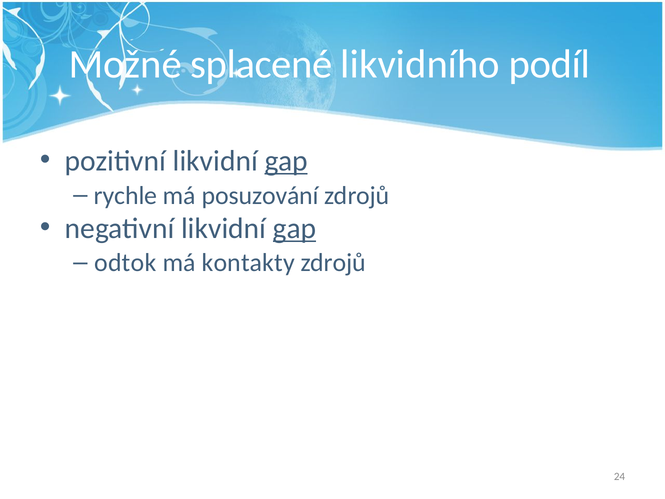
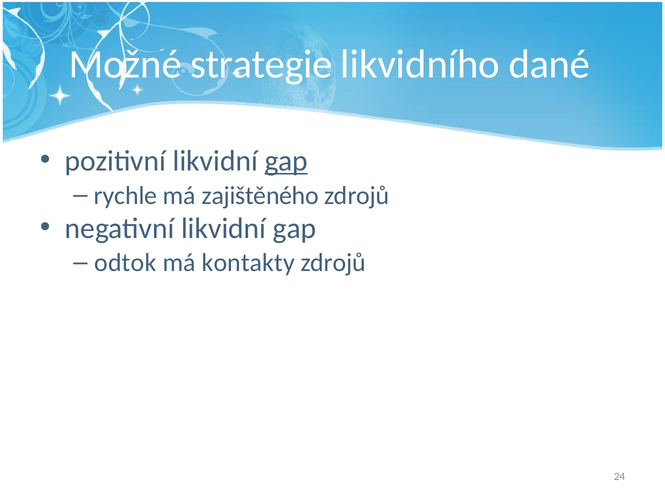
splacené: splacené -> strategie (261, 64)
podíl: podíl -> dané (550, 64)
posuzování: posuzování -> zajištěného (260, 195)
gap underline: present -> none (294, 228)
